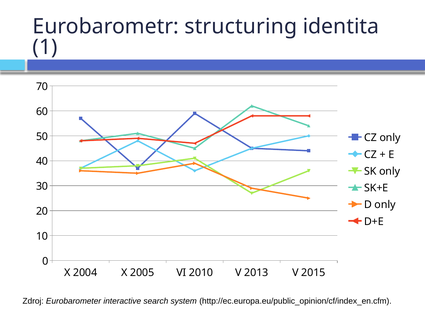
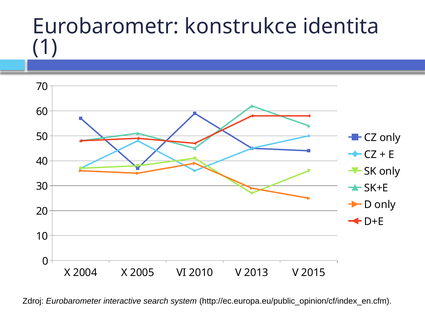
structuring: structuring -> konstrukce (241, 27)
